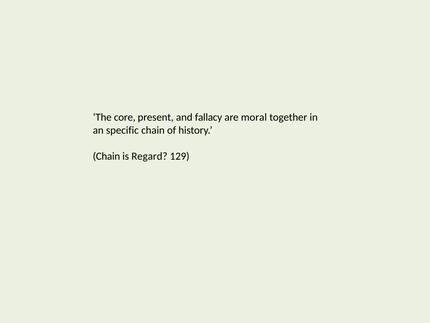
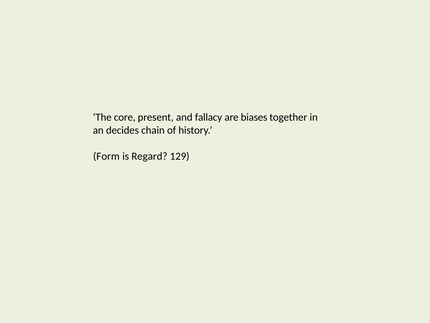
moral: moral -> biases (254, 117)
specific: specific -> decides (122, 130)
Chain: Chain -> Form (106, 156)
